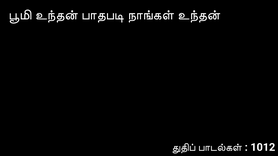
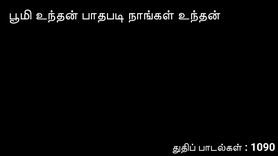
1012: 1012 -> 1090 (263, 148)
